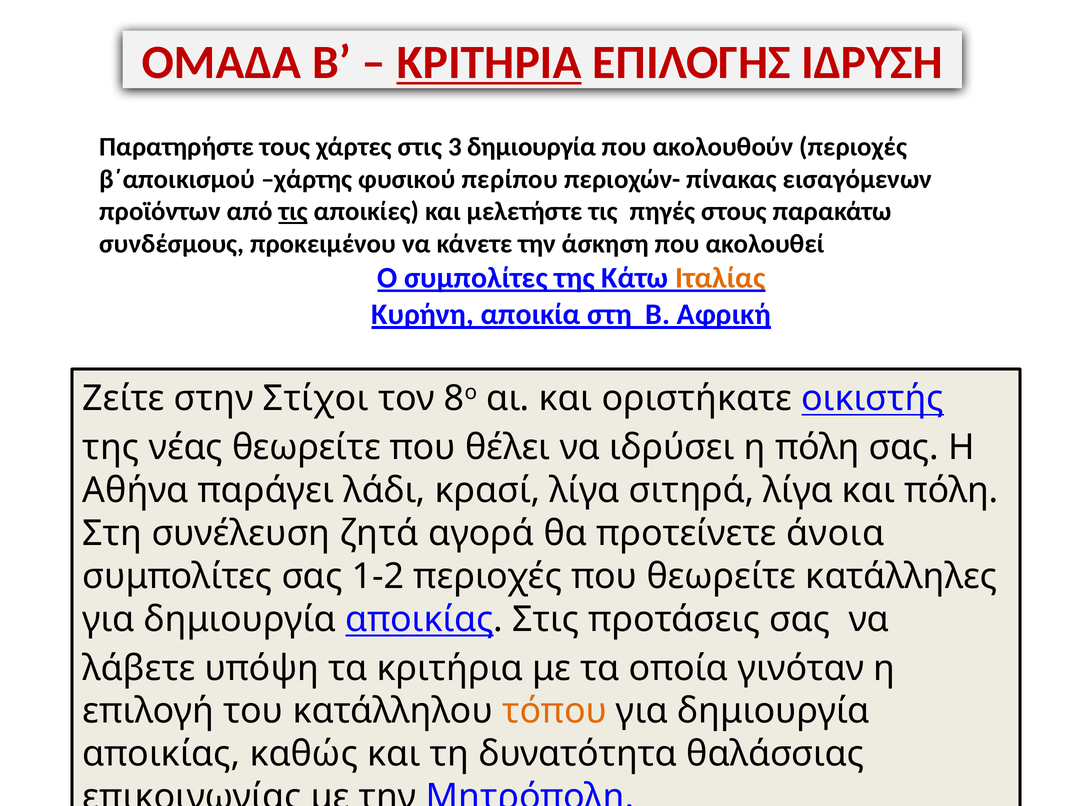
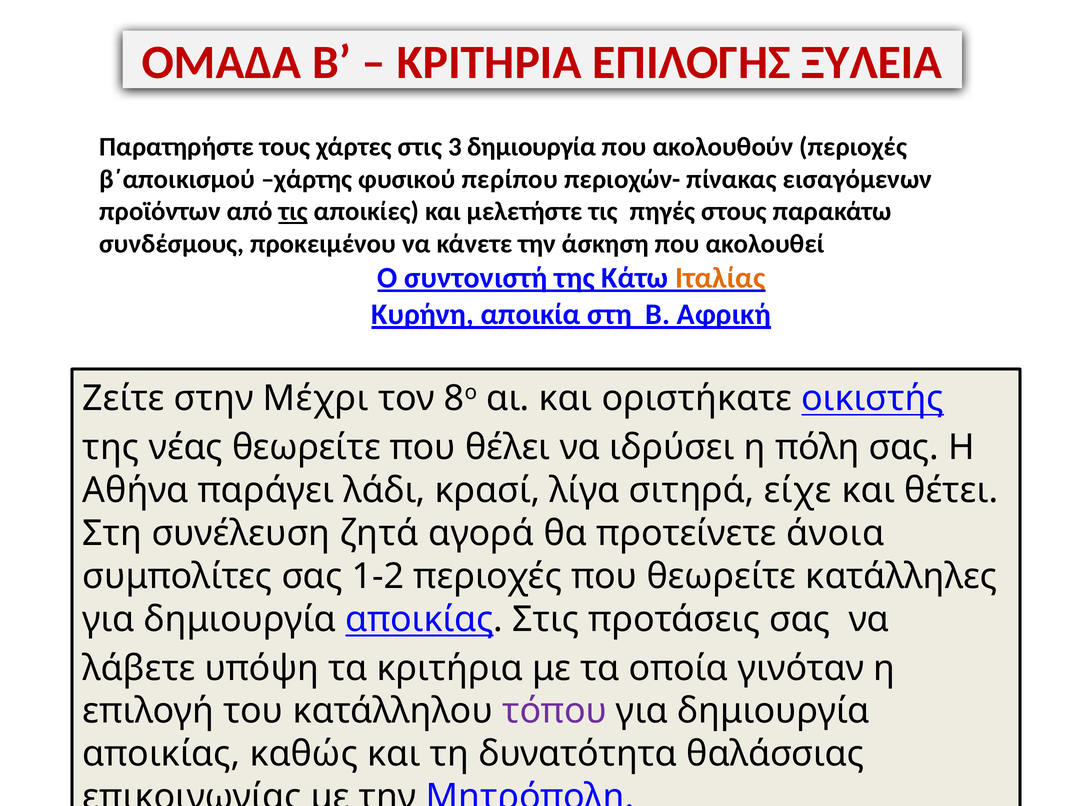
ΚΡΙΤΗΡΙΑ underline: present -> none (489, 63)
ΙΔΡΥΣΗ: ΙΔΡΥΣΗ -> ΞΥΛΕΙΑ (872, 63)
Ο συμπολίτες: συμπολίτες -> συντονιστή (476, 278)
Στίχοι: Στίχοι -> Μέχρι (316, 399)
σιτηρά λίγα: λίγα -> είχε (798, 490)
και πόλη: πόλη -> θέτει (951, 490)
τόπου colour: orange -> purple (555, 711)
